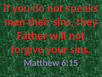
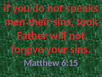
they: they -> took (87, 22)
